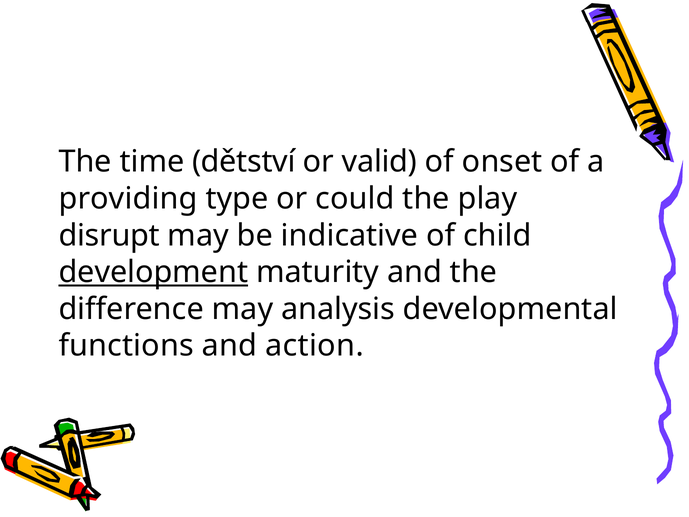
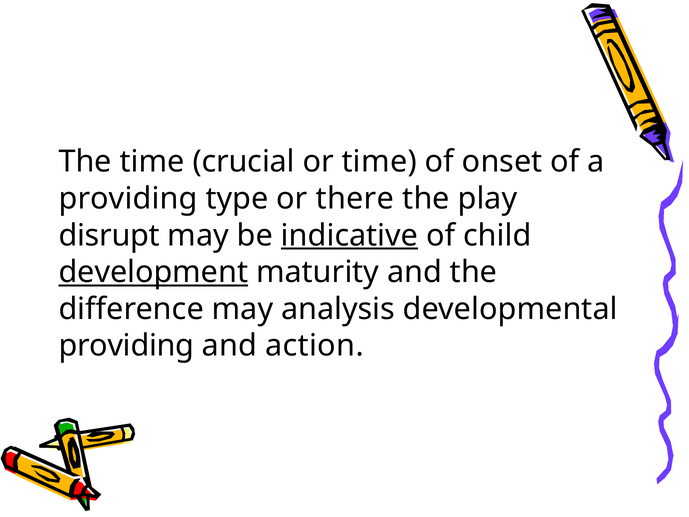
dětství: dětství -> crucial (244, 162)
or valid: valid -> time (379, 162)
could: could -> there (355, 199)
indicative underline: none -> present (350, 235)
functions: functions -> providing (126, 346)
